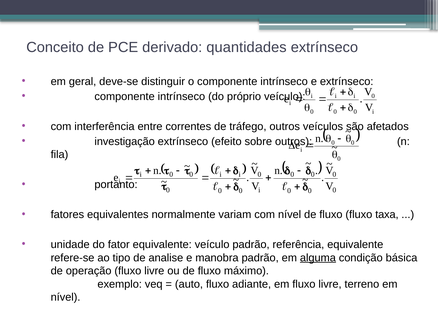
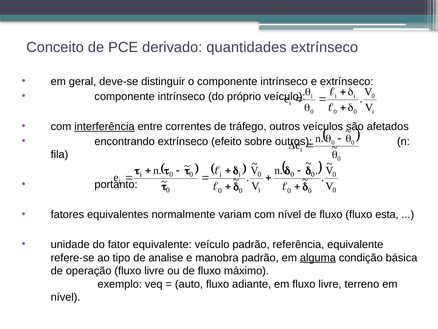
interferência underline: none -> present (104, 126)
investigação: investigação -> encontrando (125, 141)
taxa: taxa -> esta (387, 214)
